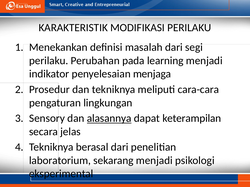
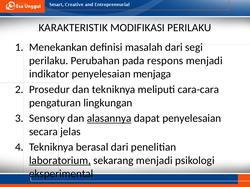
learning: learning -> respons (165, 61)
dapat keterampilan: keterampilan -> penyelesaian (192, 119)
laboratorium underline: none -> present (60, 161)
